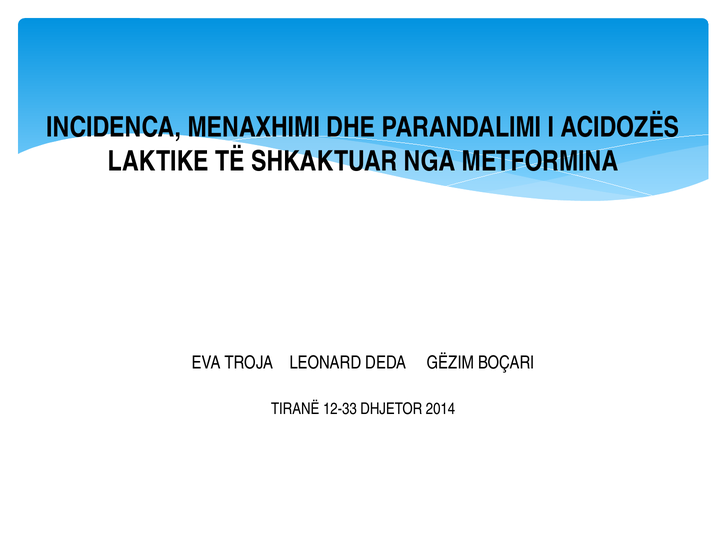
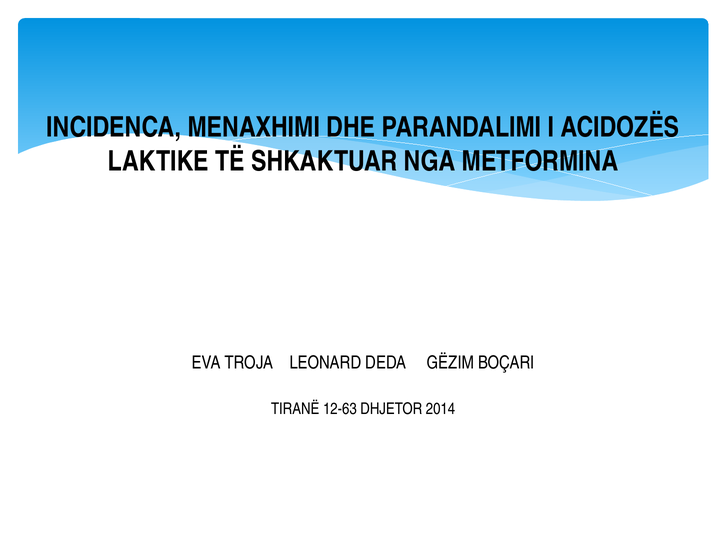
12-33: 12-33 -> 12-63 (340, 409)
